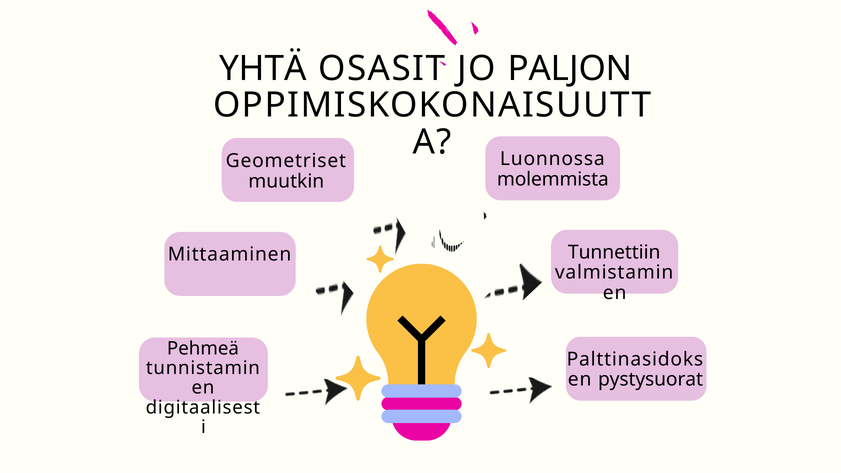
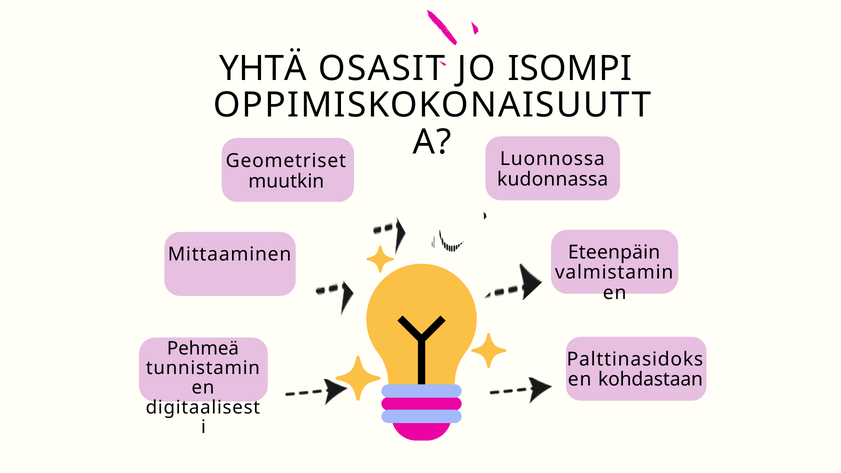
PALJON: PALJON -> ISOMPI (570, 69)
molemmista: molemmista -> kudonnassa (553, 179)
Tunnettiin: Tunnettiin -> Eteenpäin (614, 252)
pystysuorat: pystysuorat -> kohdastaan (651, 380)
